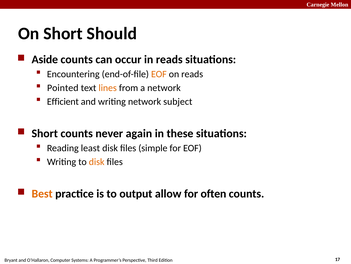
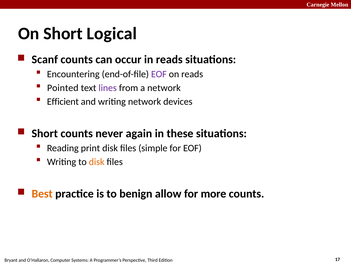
Should: Should -> Logical (112, 33)
Aside: Aside -> Scanf (45, 59)
EOF colour: orange -> purple (159, 74)
lines colour: orange -> purple (108, 88)
subject: subject -> devices (178, 101)
least: least -> print (90, 148)
output: output -> benign (136, 193)
often: often -> more (213, 193)
